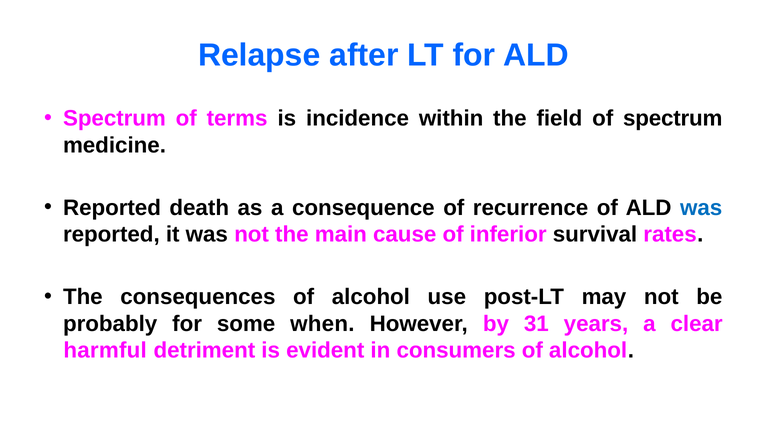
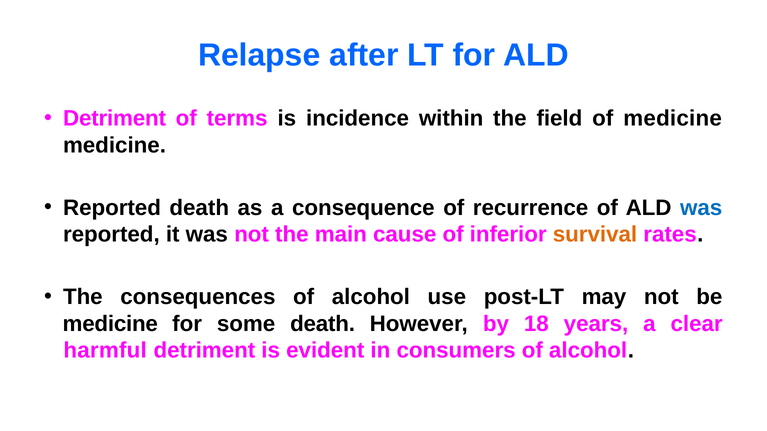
Spectrum: Spectrum -> Detriment (115, 118)
of spectrum: spectrum -> medicine (673, 118)
survival colour: black -> orange (595, 235)
probably: probably -> medicine (110, 324)
some when: when -> death (323, 324)
31: 31 -> 18 (536, 324)
